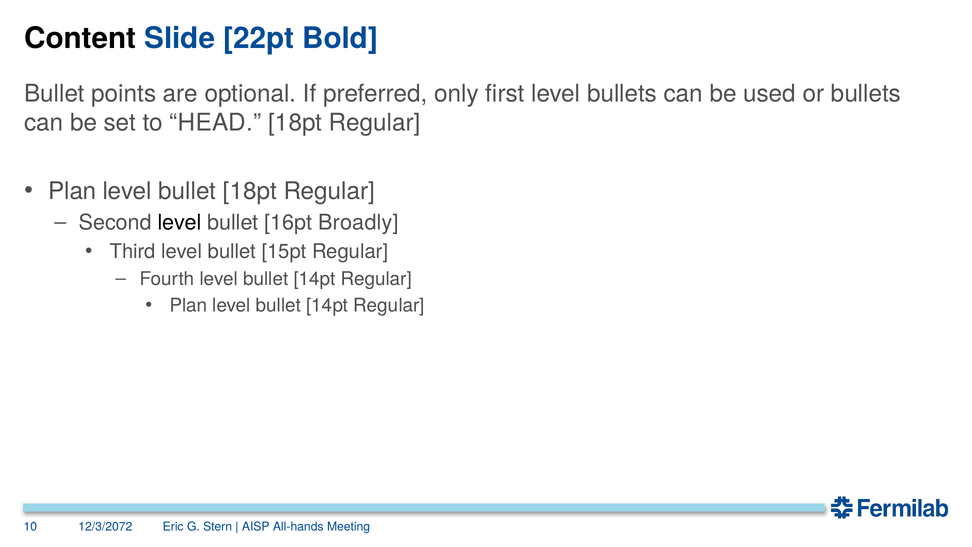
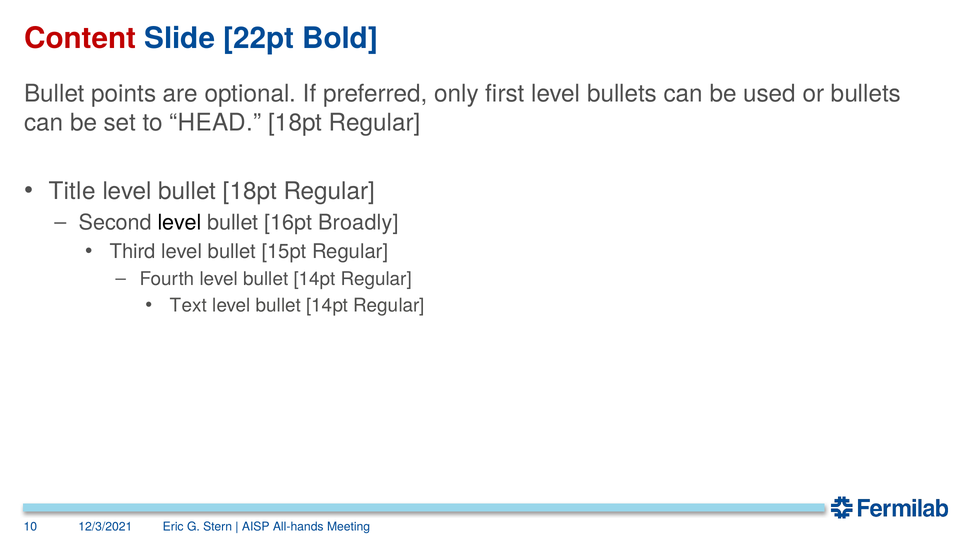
Content colour: black -> red (80, 38)
Plan: Plan -> Title (72, 191)
Plan: Plan -> Text (188, 305)
12/3/2072: 12/3/2072 -> 12/3/2021 (105, 527)
